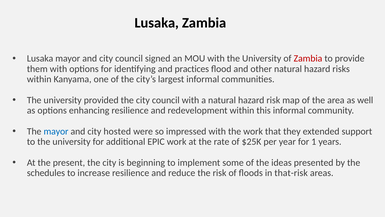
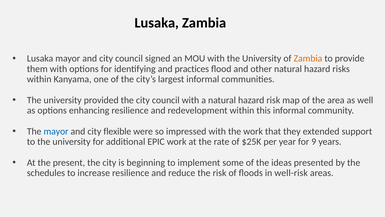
Zambia colour: red -> orange (308, 58)
hosted: hosted -> flexible (117, 131)
1: 1 -> 9 (314, 141)
that-risk: that-risk -> well-risk (291, 173)
